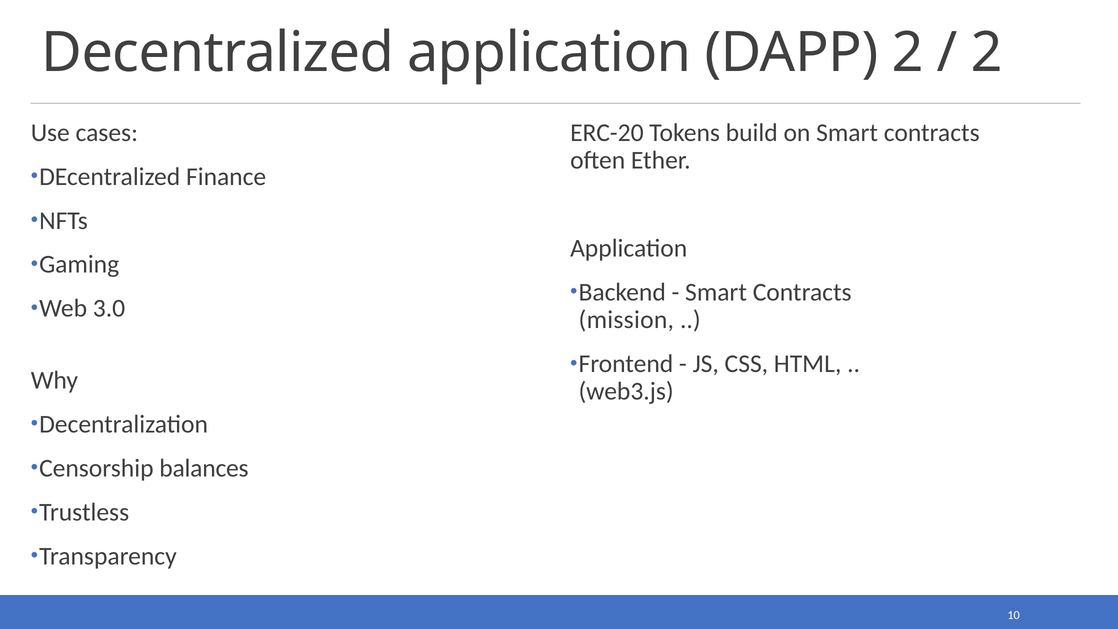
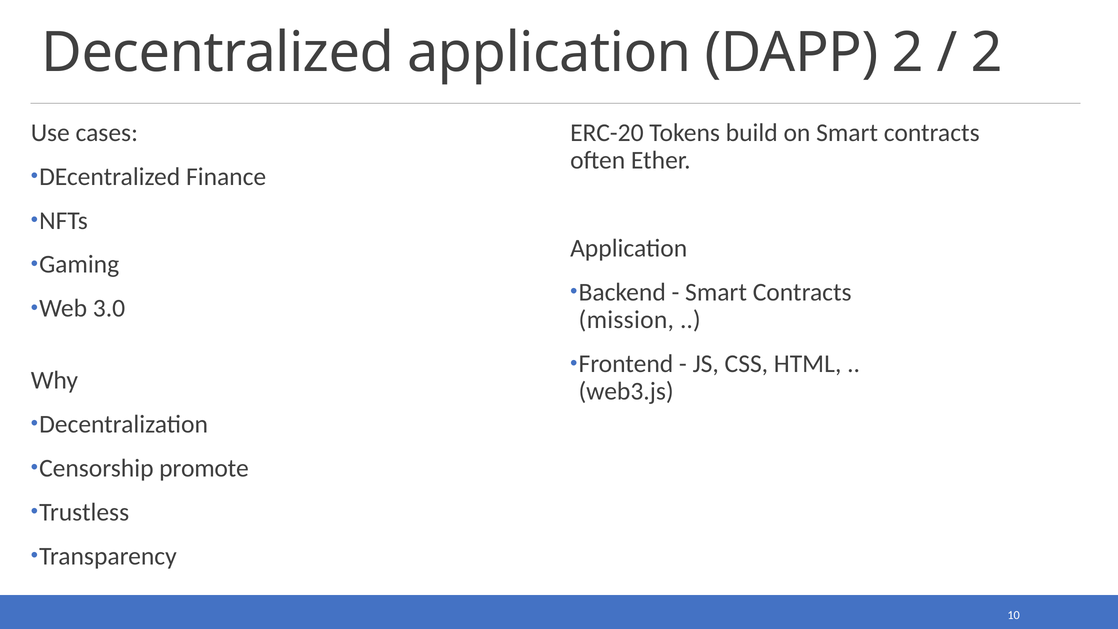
balances: balances -> promote (204, 468)
